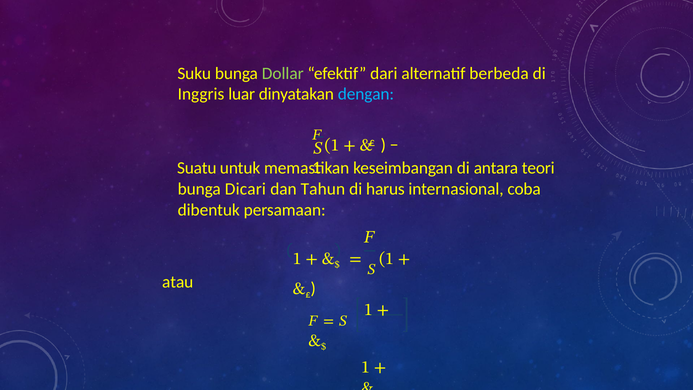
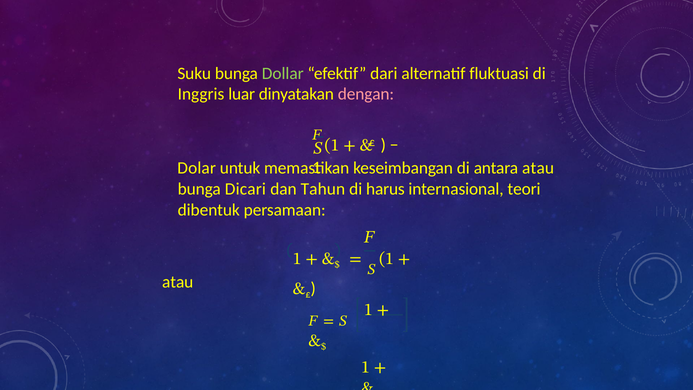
berbeda: berbeda -> fluktuasi (499, 73)
dengan colour: light blue -> pink (366, 94)
Suatu: Suatu -> Dolar (197, 168)
antara teori: teori -> atau (538, 168)
coba: coba -> teori (524, 189)
